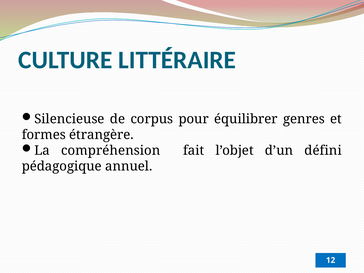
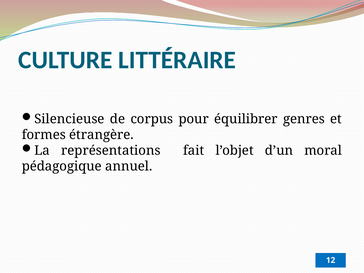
compréhension: compréhension -> représentations (111, 151)
défini: défini -> moral (323, 151)
